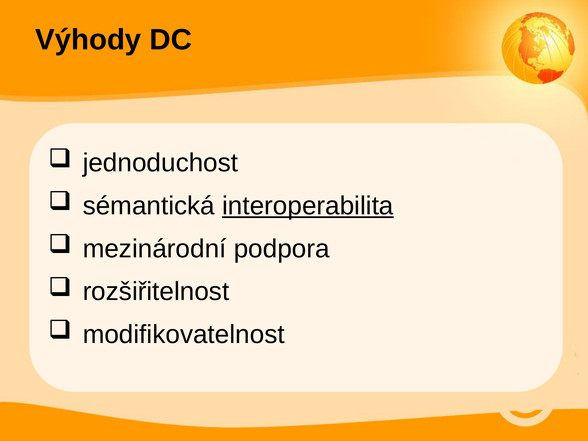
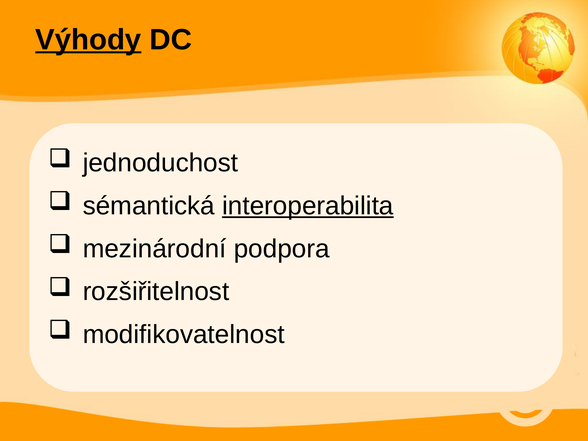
Výhody underline: none -> present (88, 40)
